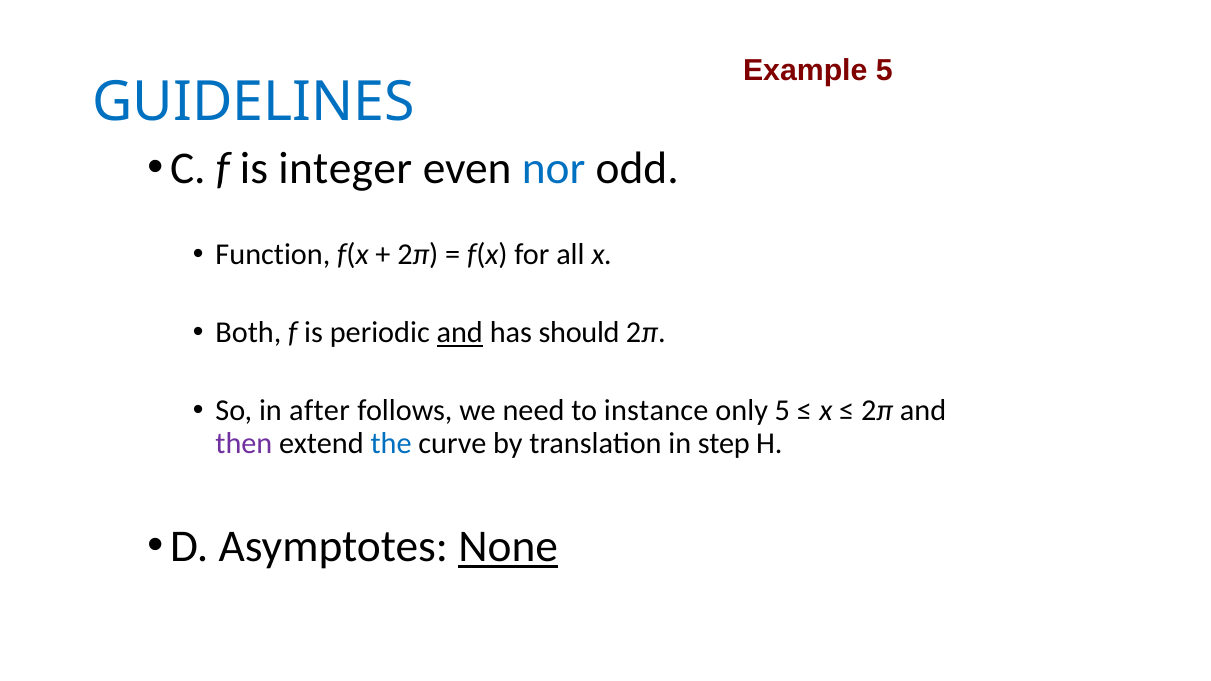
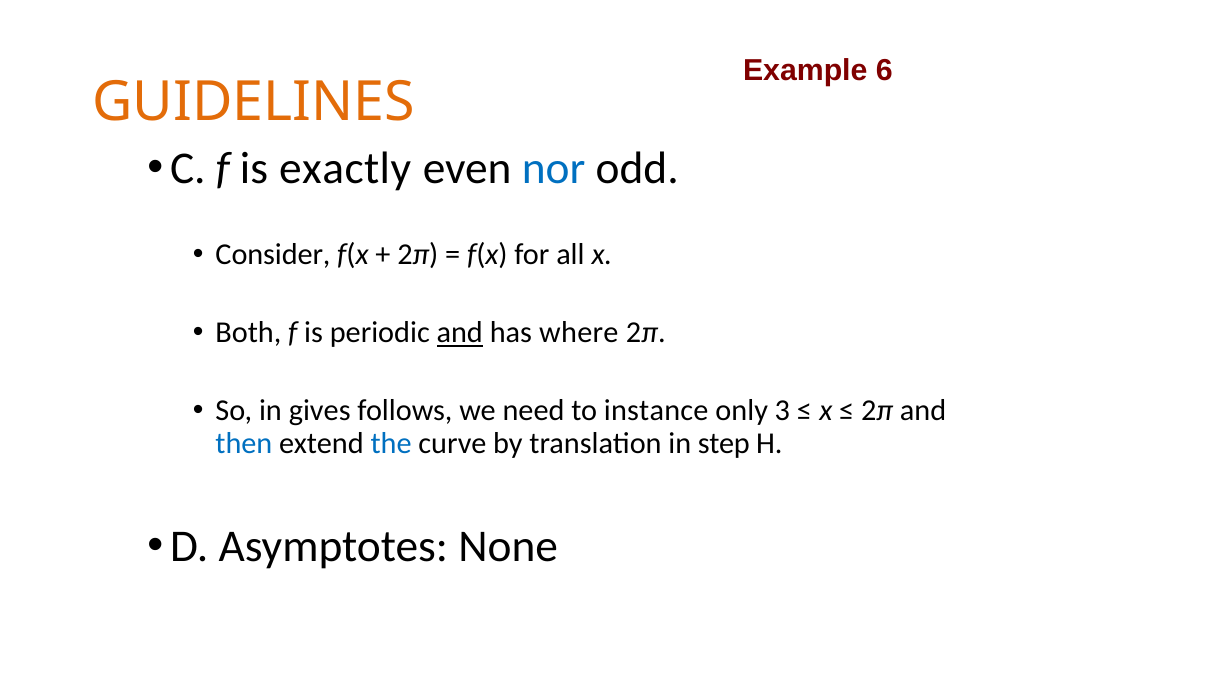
Example 5: 5 -> 6 (884, 70)
GUIDELINES colour: blue -> orange (254, 102)
integer: integer -> exactly (345, 169)
Function: Function -> Consider (273, 255)
should: should -> where (579, 333)
after: after -> gives (320, 411)
only 5: 5 -> 3 (782, 411)
then colour: purple -> blue (244, 444)
None underline: present -> none (508, 547)
